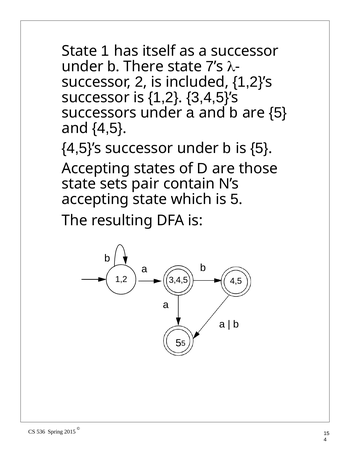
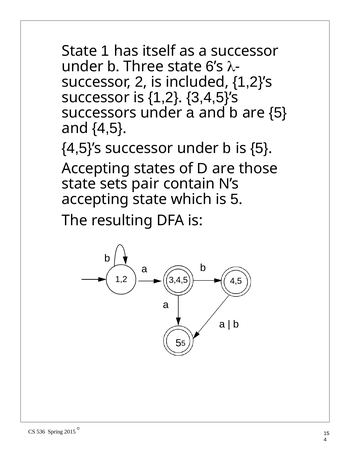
There: There -> Three (144, 66)
7: 7 -> 6 (210, 66)
